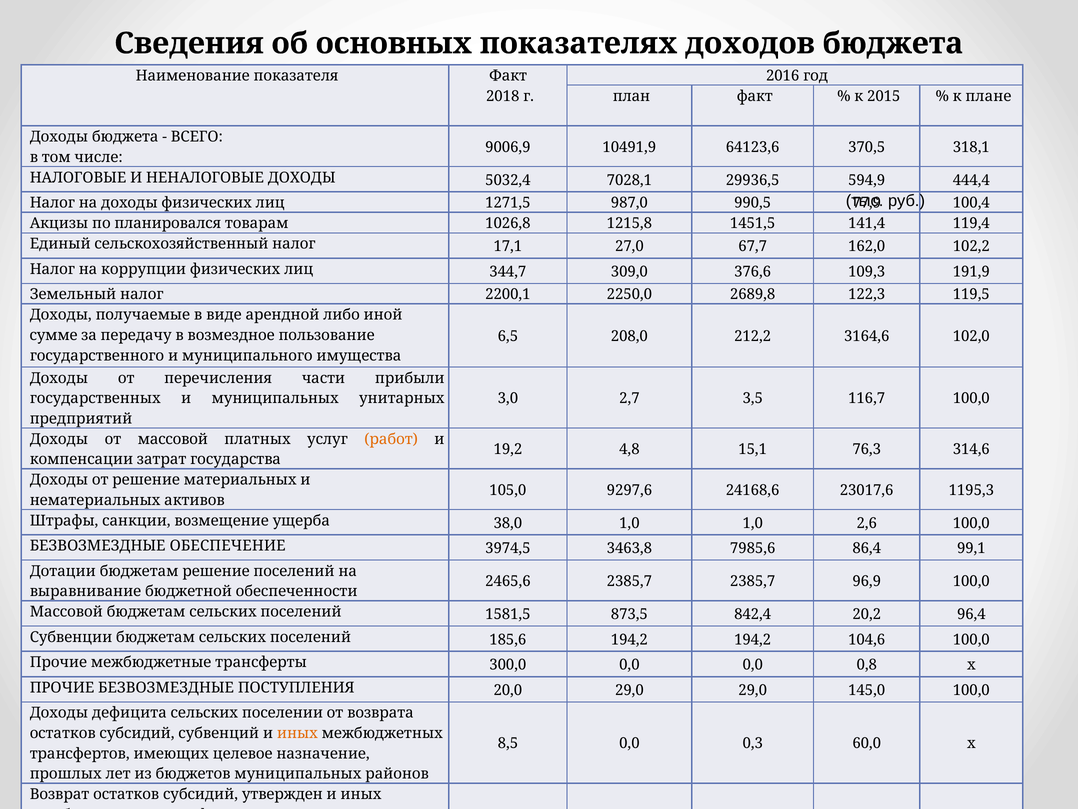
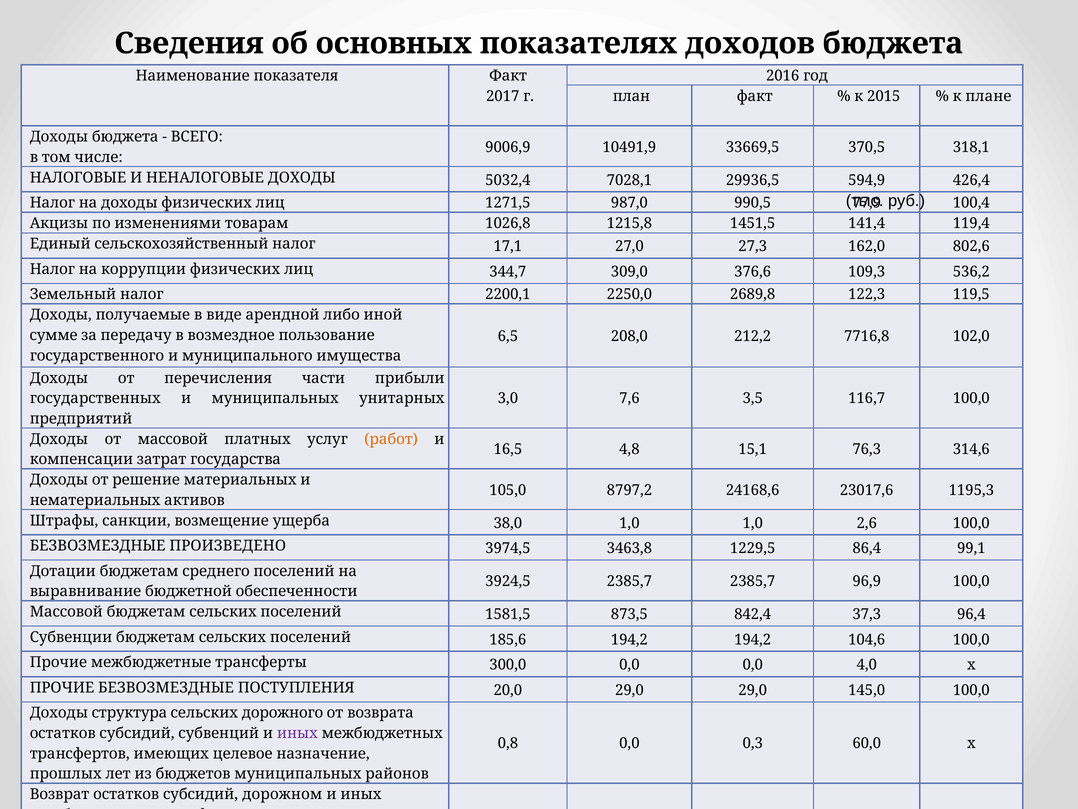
2018: 2018 -> 2017 (503, 96)
64123,6: 64123,6 -> 33669,5 (753, 147)
444,4: 444,4 -> 426,4 (971, 180)
планировался: планировался -> изменениями (168, 223)
67,7: 67,7 -> 27,3 (753, 246)
102,2: 102,2 -> 802,6 (971, 246)
191,9: 191,9 -> 536,2 (971, 272)
3164,6: 3164,6 -> 7716,8 (867, 336)
2,7: 2,7 -> 7,6 (629, 398)
19,2: 19,2 -> 16,5 (508, 449)
9297,6: 9297,6 -> 8797,2 (629, 490)
ОБЕСПЕЧЕНИЕ: ОБЕСПЕЧЕНИЕ -> ПРОИЗВЕДЕНО (228, 546)
7985,6: 7985,6 -> 1229,5 (753, 548)
бюджетам решение: решение -> среднего (216, 571)
2465,6: 2465,6 -> 3924,5 (508, 581)
20,2: 20,2 -> 37,3 (867, 614)
0,8: 0,8 -> 4,0 (867, 664)
дефицита: дефицита -> структура (129, 713)
поселении: поселении -> дорожного (283, 713)
иных colour: orange -> purple (297, 733)
8,5: 8,5 -> 0,8 (508, 743)
утвержден: утвержден -> дорожном (282, 794)
